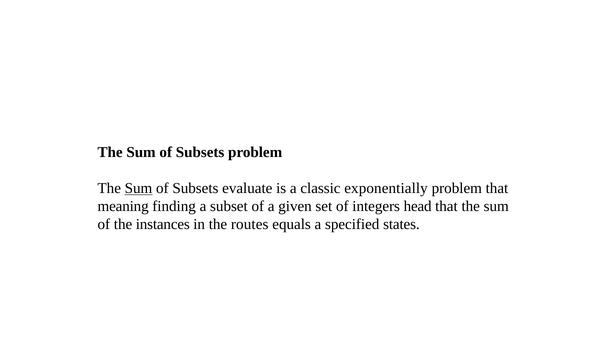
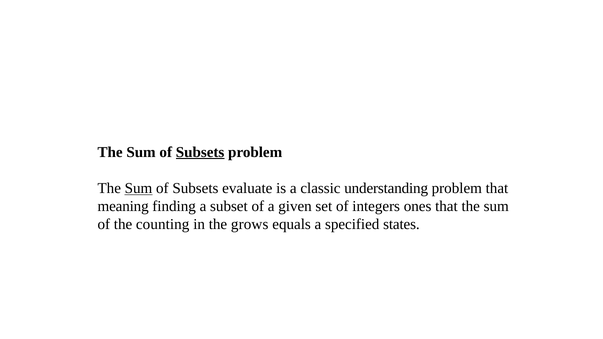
Subsets underline: none -> present (200, 152)
exponentially: exponentially -> understanding (386, 188)
head: head -> ones (418, 206)
instances: instances -> counting (163, 225)
routes: routes -> grows (250, 225)
